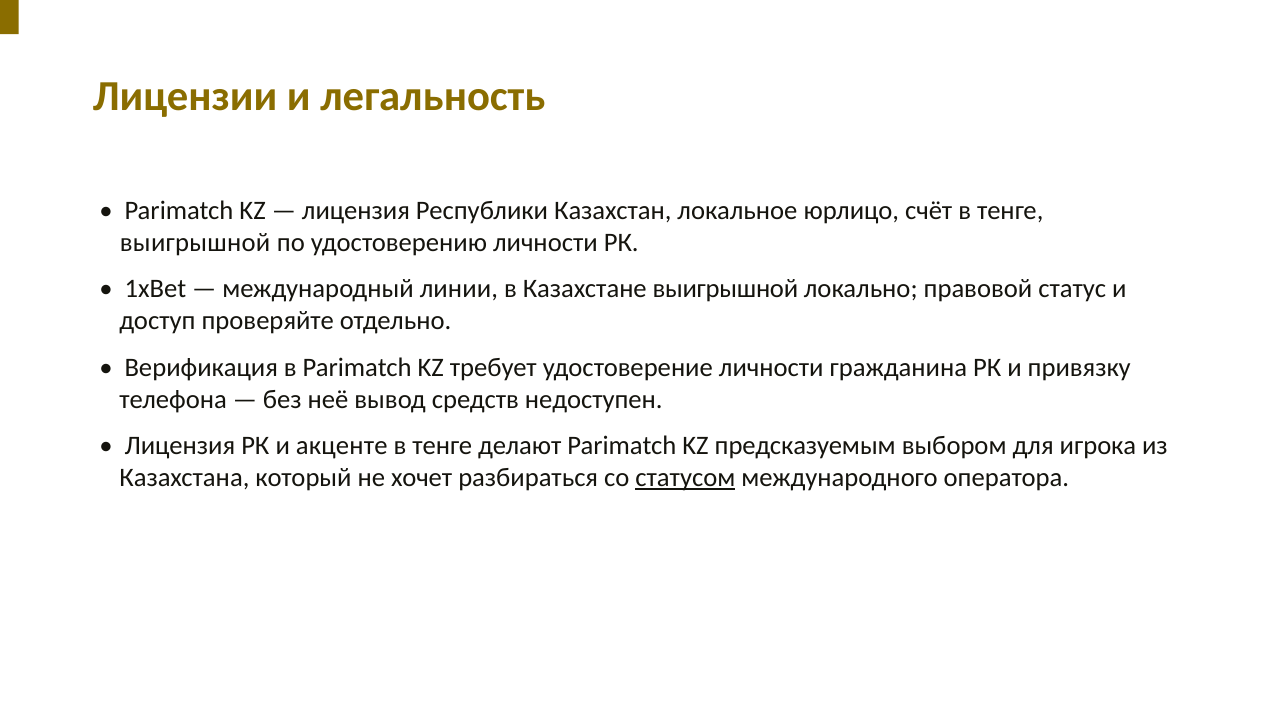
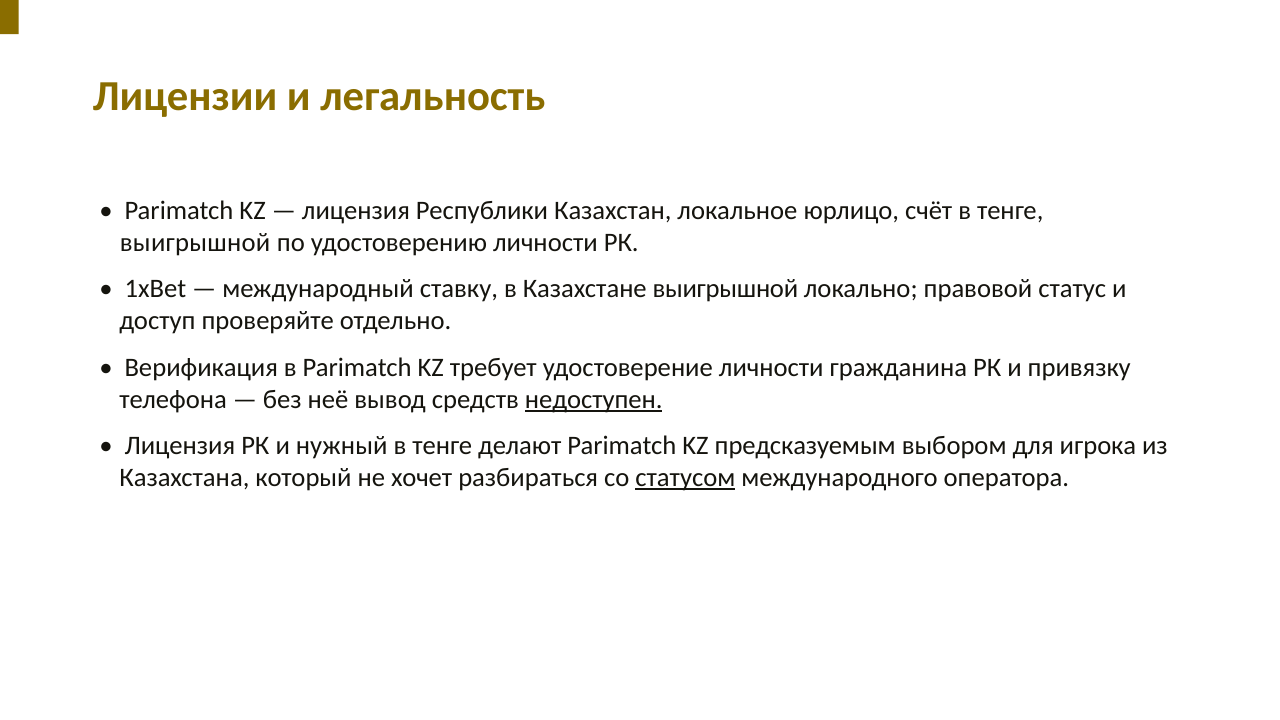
линии: линии -> ставку (459, 289)
недоступен underline: none -> present (594, 399)
акценте: акценте -> нужный (342, 446)
